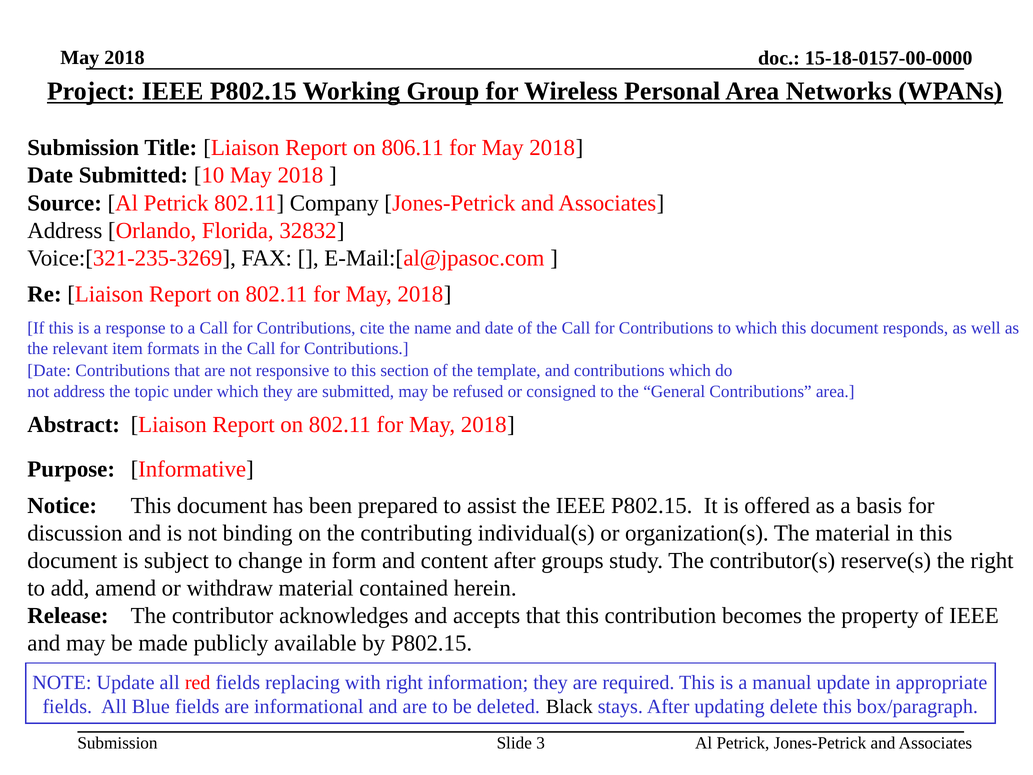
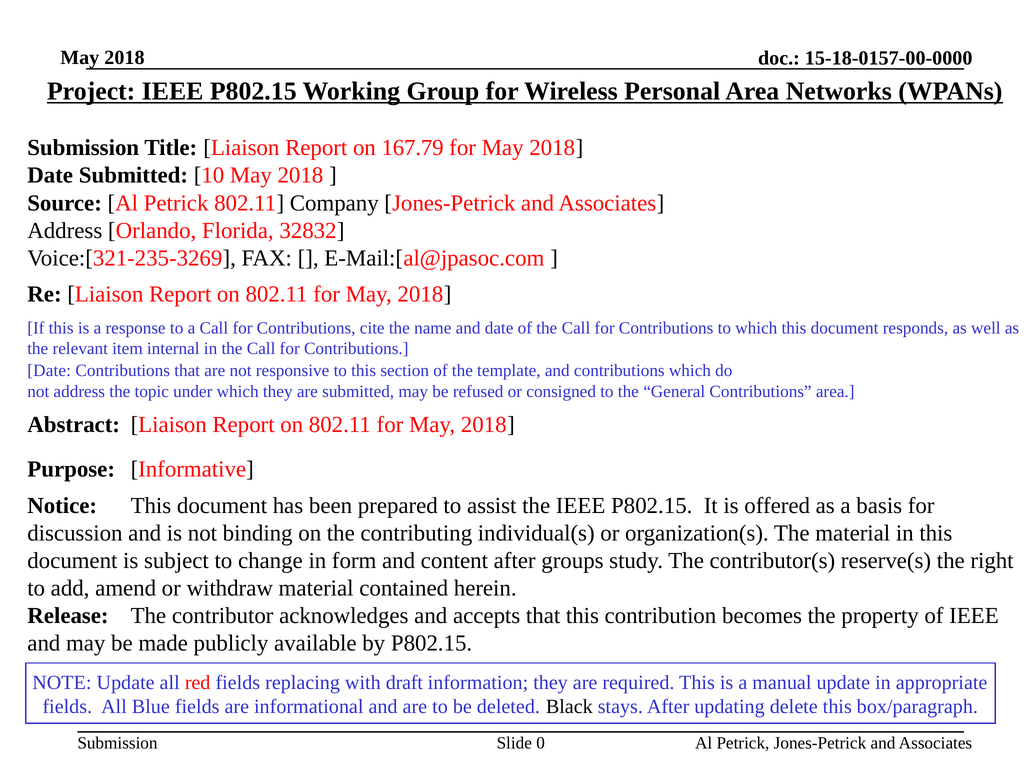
806.11: 806.11 -> 167.79 (413, 148)
formats: formats -> internal (173, 349)
with right: right -> draft (404, 682)
3: 3 -> 0 (541, 743)
